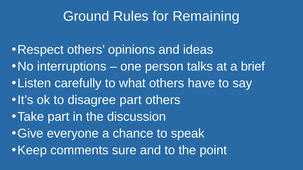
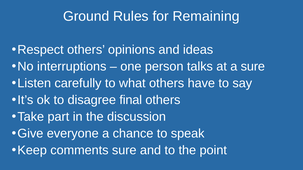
a brief: brief -> sure (253, 67)
disagree part: part -> final (131, 100)
